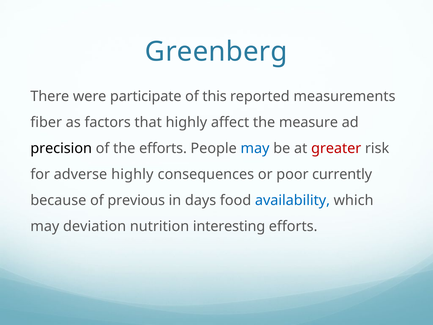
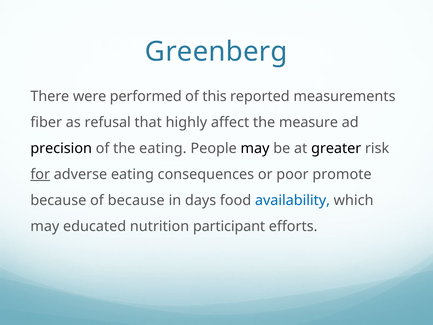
participate: participate -> performed (146, 96)
factors: factors -> refusal (108, 122)
the efforts: efforts -> eating (163, 148)
may colour: blue -> black (255, 148)
greater colour: red -> black (336, 148)
for underline: none -> present (40, 174)
adverse highly: highly -> eating (132, 174)
currently: currently -> promote (342, 174)
of previous: previous -> because (136, 200)
deviation: deviation -> educated (95, 226)
interesting: interesting -> participant (229, 226)
